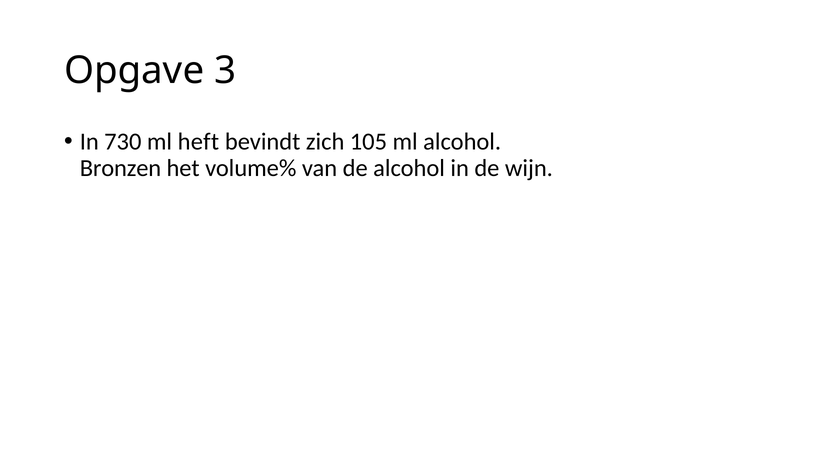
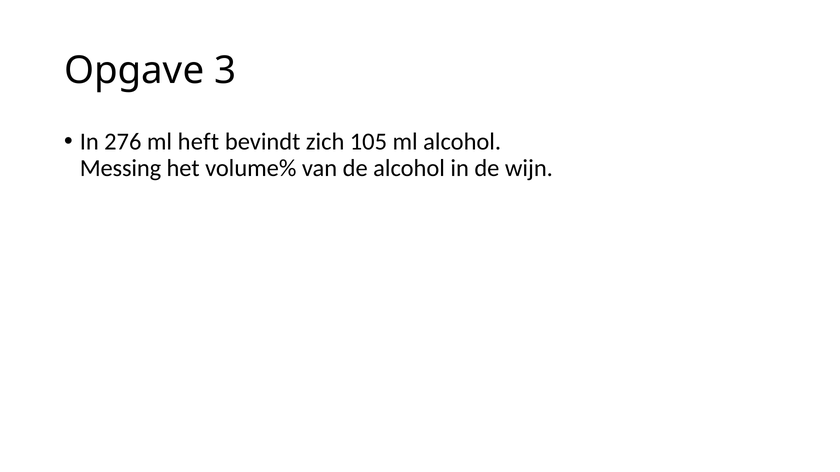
730: 730 -> 276 (123, 142)
Bronzen: Bronzen -> Messing (120, 168)
